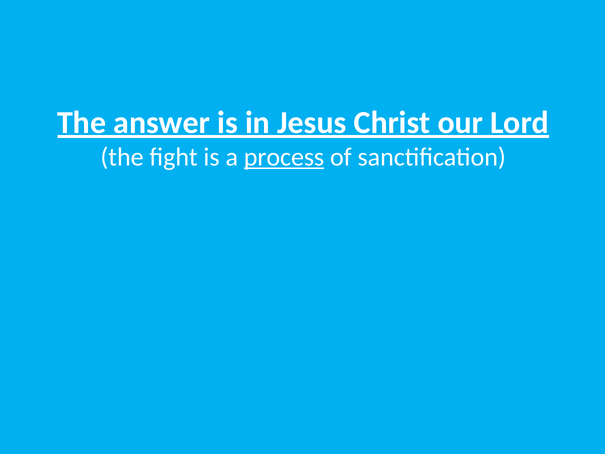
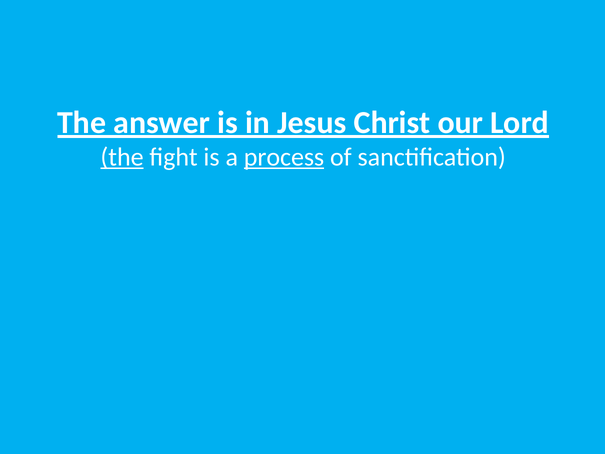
the underline: none -> present (122, 157)
